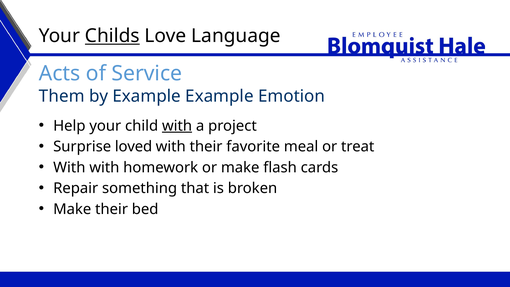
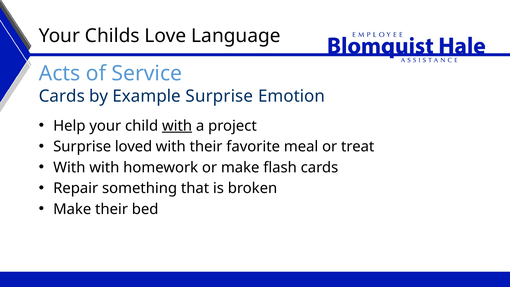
Childs underline: present -> none (112, 36)
Them: Them -> Cards (62, 96)
Example Example: Example -> Surprise (219, 96)
